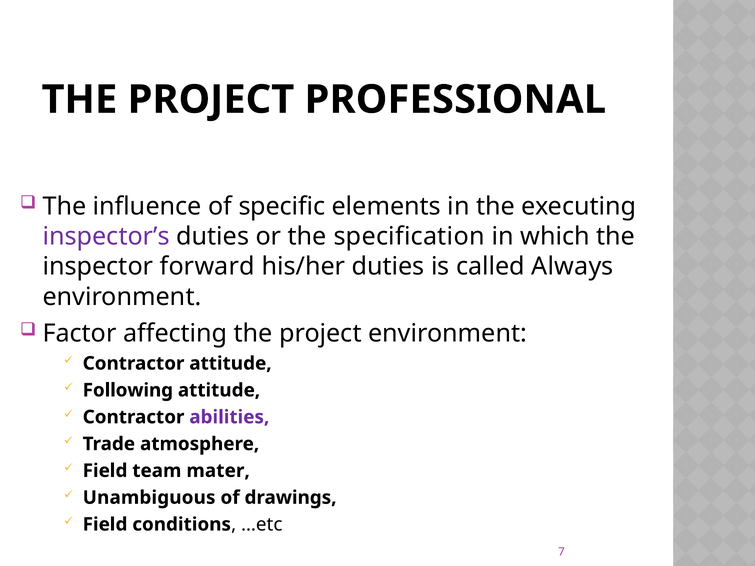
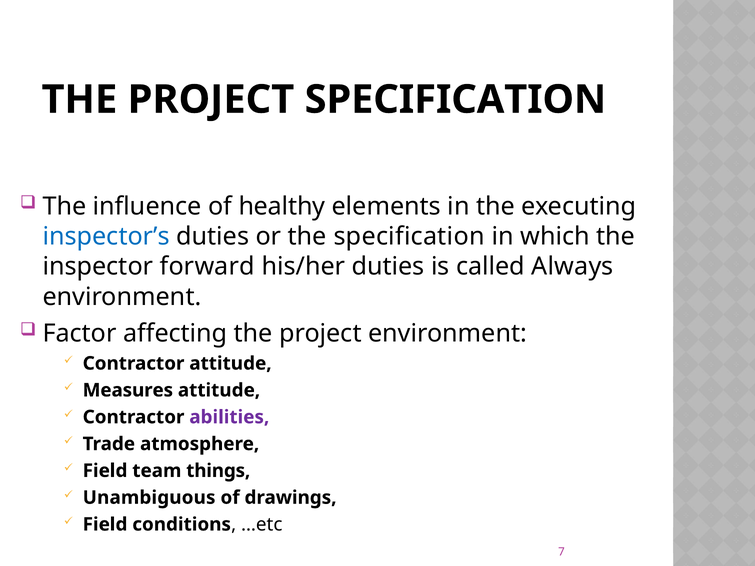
PROJECT PROFESSIONAL: PROFESSIONAL -> SPECIFICATION (455, 100)
specific: specific -> healthy (282, 206)
inspector’s colour: purple -> blue (106, 237)
Following: Following -> Measures (128, 390)
mater: mater -> things (218, 471)
